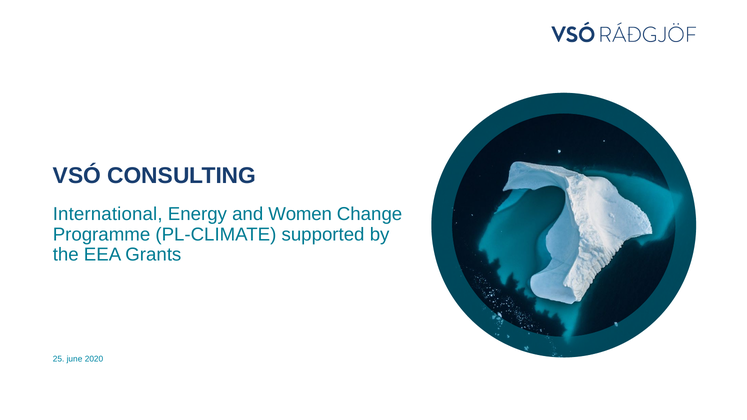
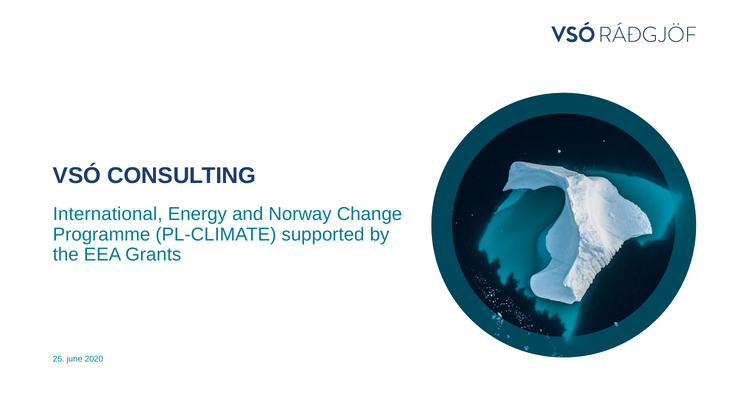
Women: Women -> Norway (300, 214)
